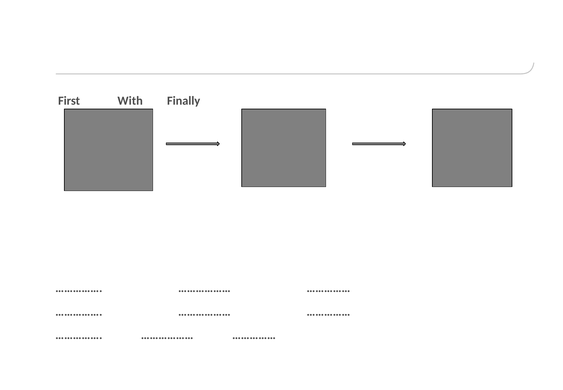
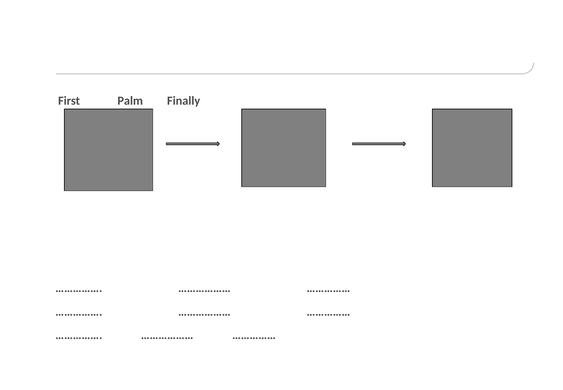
With: With -> Palm (130, 101)
